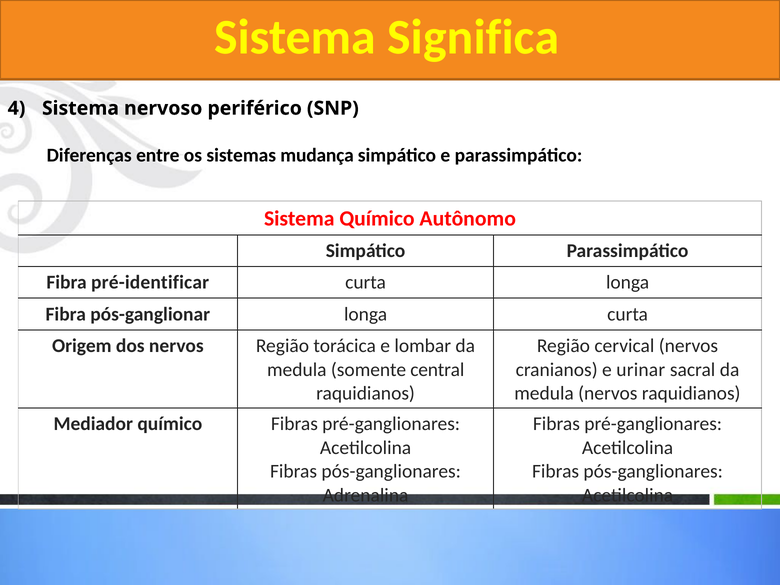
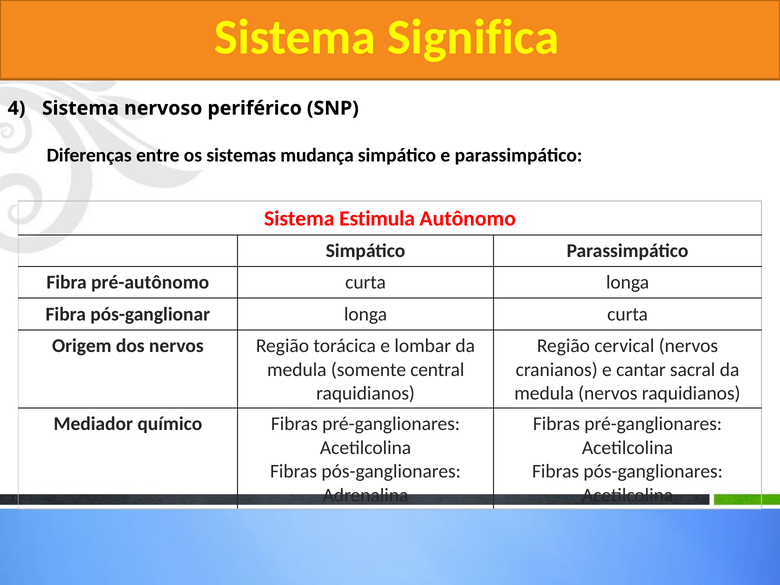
Sistema Químico: Químico -> Estimula (377, 218)
pré-identificar: pré-identificar -> pré-autônomo (150, 283)
urinar: urinar -> cantar (641, 370)
